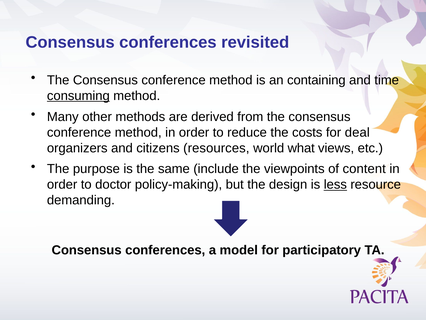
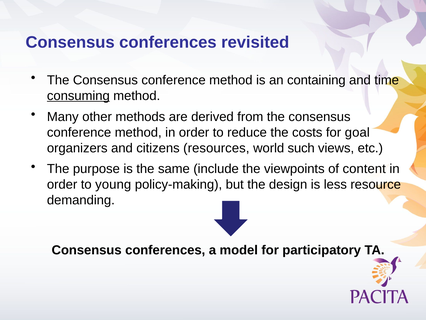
deal: deal -> goal (357, 132)
what: what -> such (301, 148)
doctor: doctor -> young (113, 184)
less underline: present -> none (335, 184)
